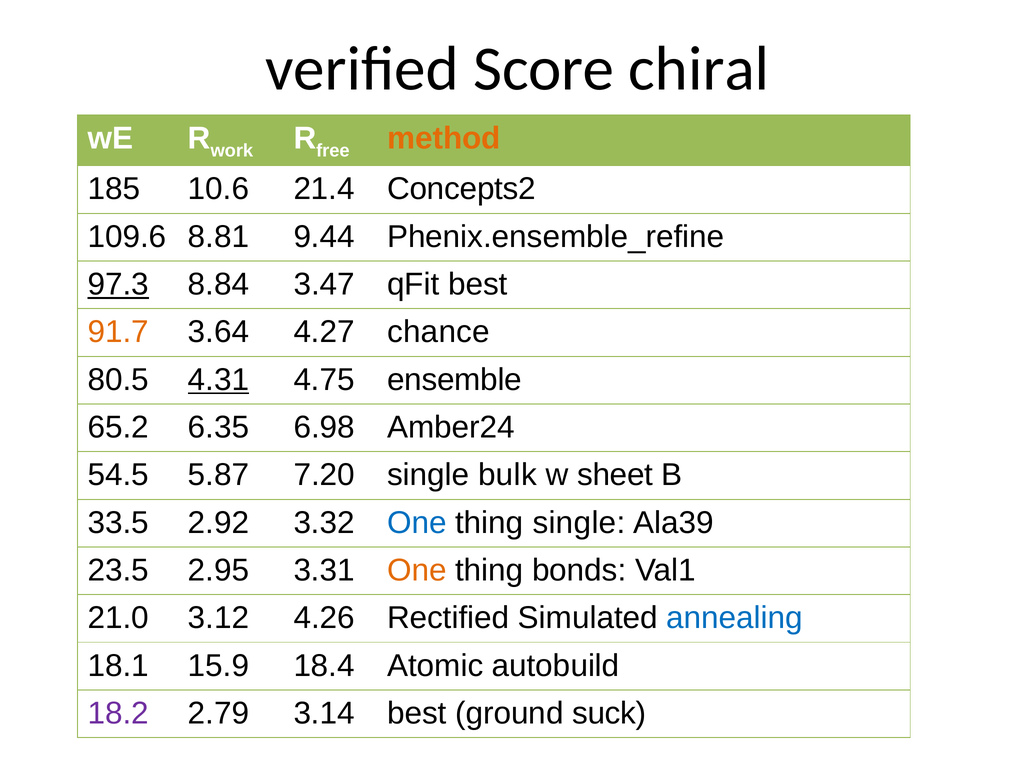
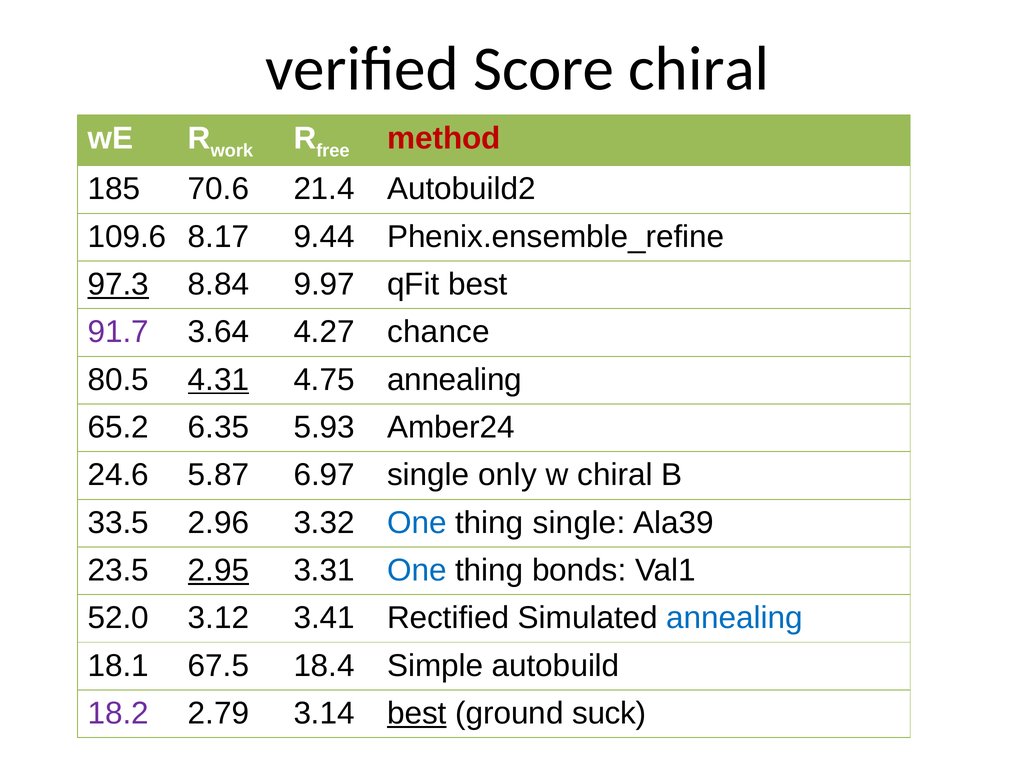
method colour: orange -> red (444, 138)
10.6: 10.6 -> 70.6 (219, 189)
Concepts2: Concepts2 -> Autobuild2 (461, 189)
8.81: 8.81 -> 8.17 (219, 237)
3.47: 3.47 -> 9.97 (324, 284)
91.7 colour: orange -> purple (118, 332)
4.75 ensemble: ensemble -> annealing (454, 380)
6.98: 6.98 -> 5.93 (324, 427)
54.5: 54.5 -> 24.6 (118, 475)
7.20: 7.20 -> 6.97 (324, 475)
bulk: bulk -> only (507, 475)
w sheet: sheet -> chiral (615, 475)
2.92: 2.92 -> 2.96 (219, 523)
2.95 underline: none -> present (219, 570)
One colour: orange -> blue (417, 570)
21.0: 21.0 -> 52.0 (118, 618)
4.26: 4.26 -> 3.41 (324, 618)
15.9: 15.9 -> 67.5 (219, 666)
Atomic: Atomic -> Simple (435, 666)
best underline: none -> present (417, 713)
